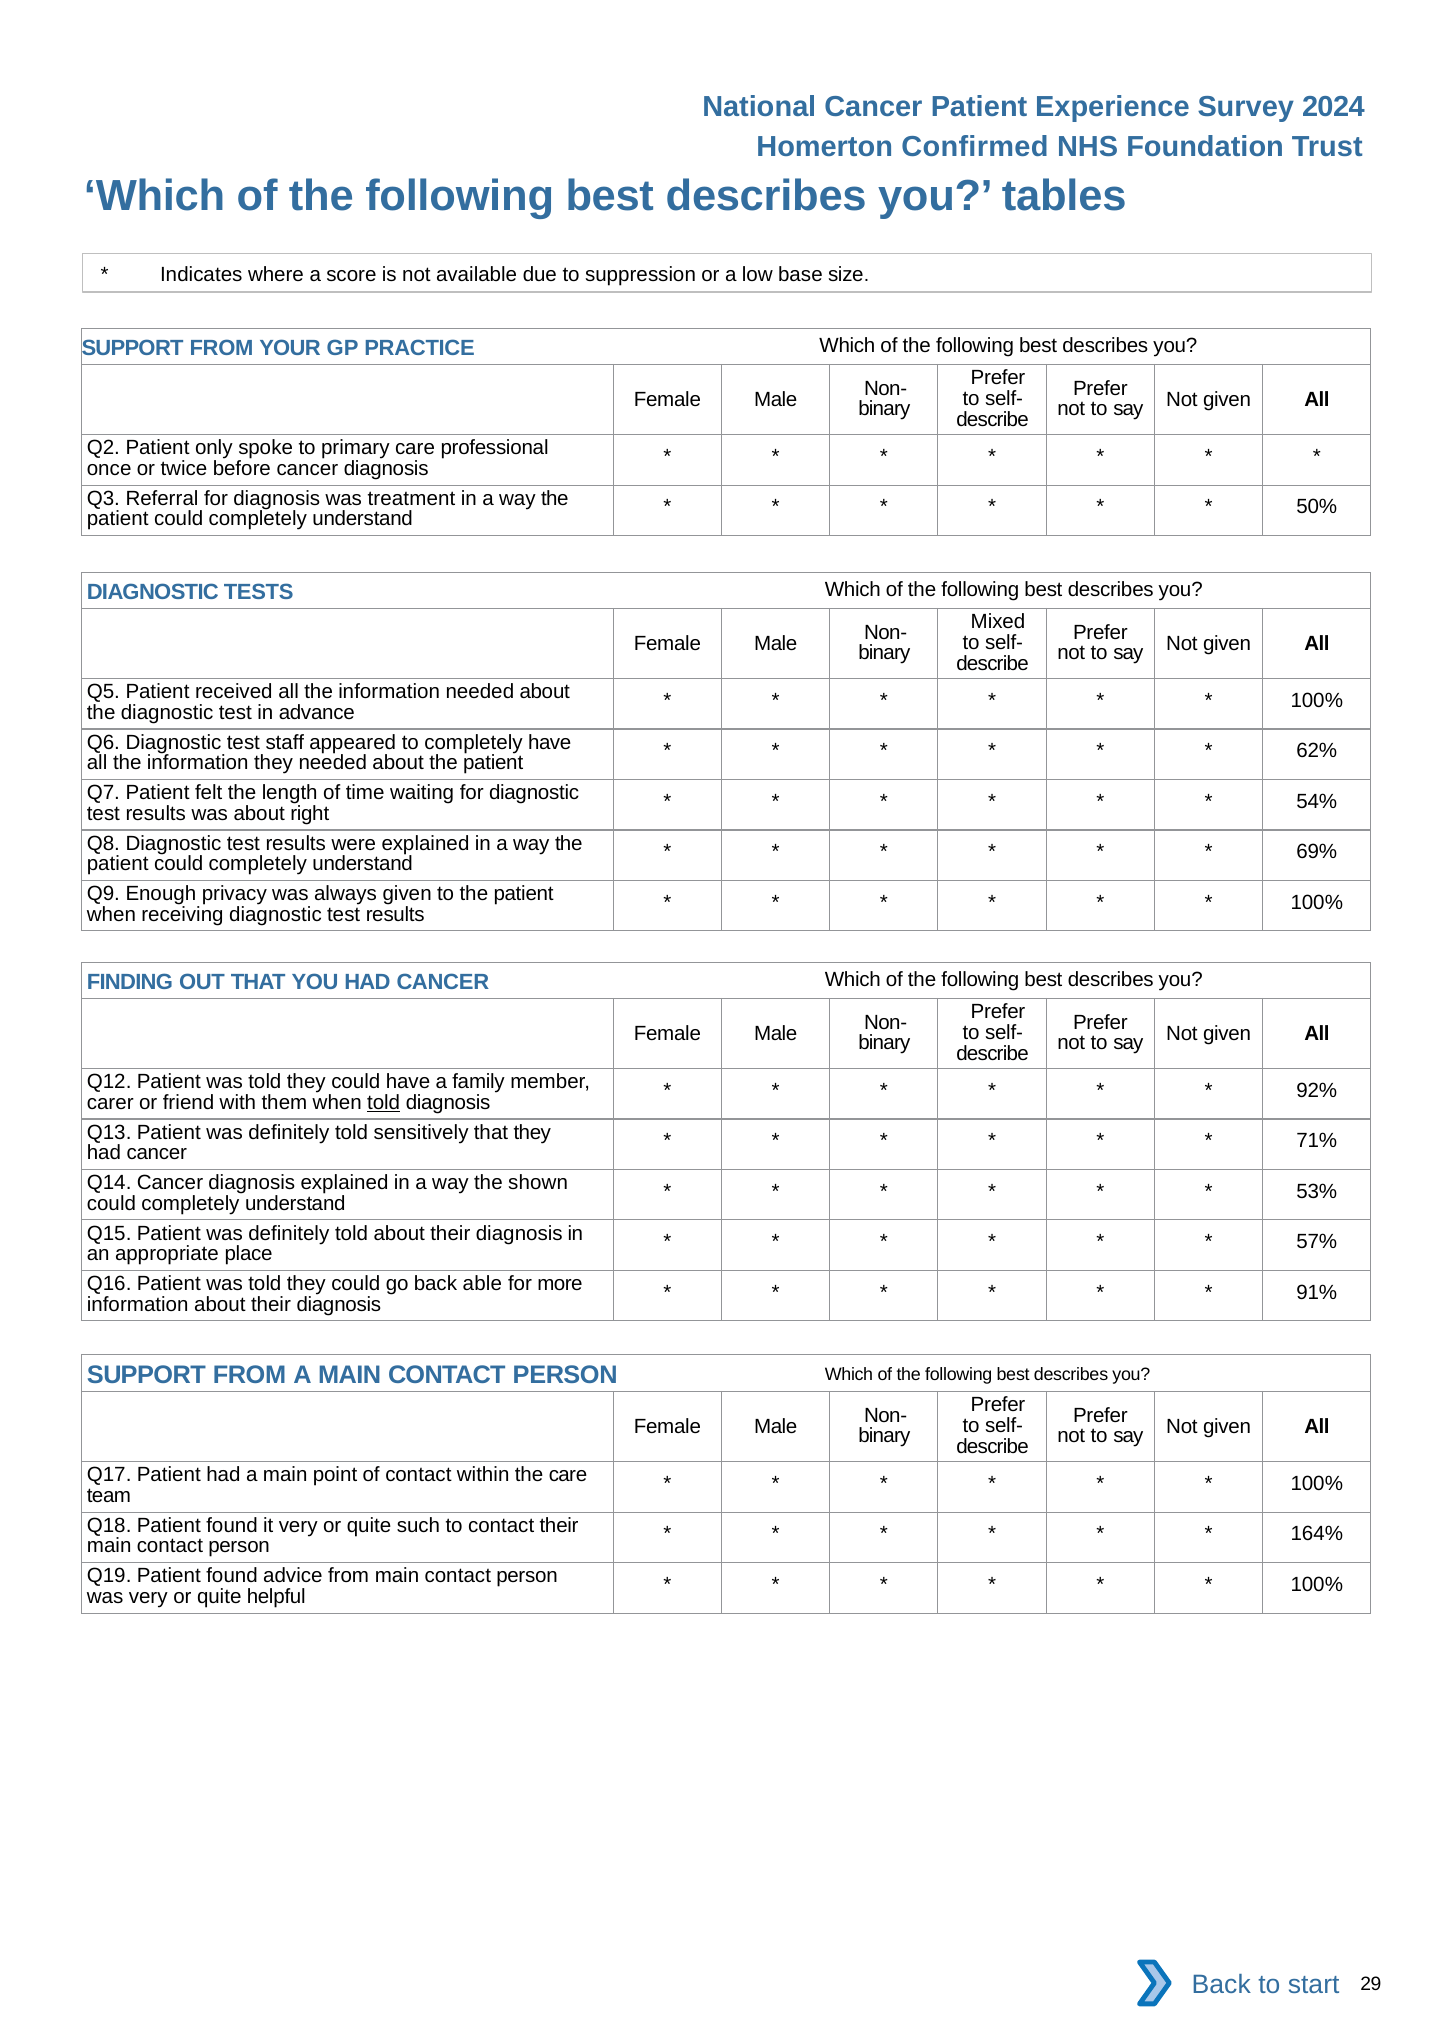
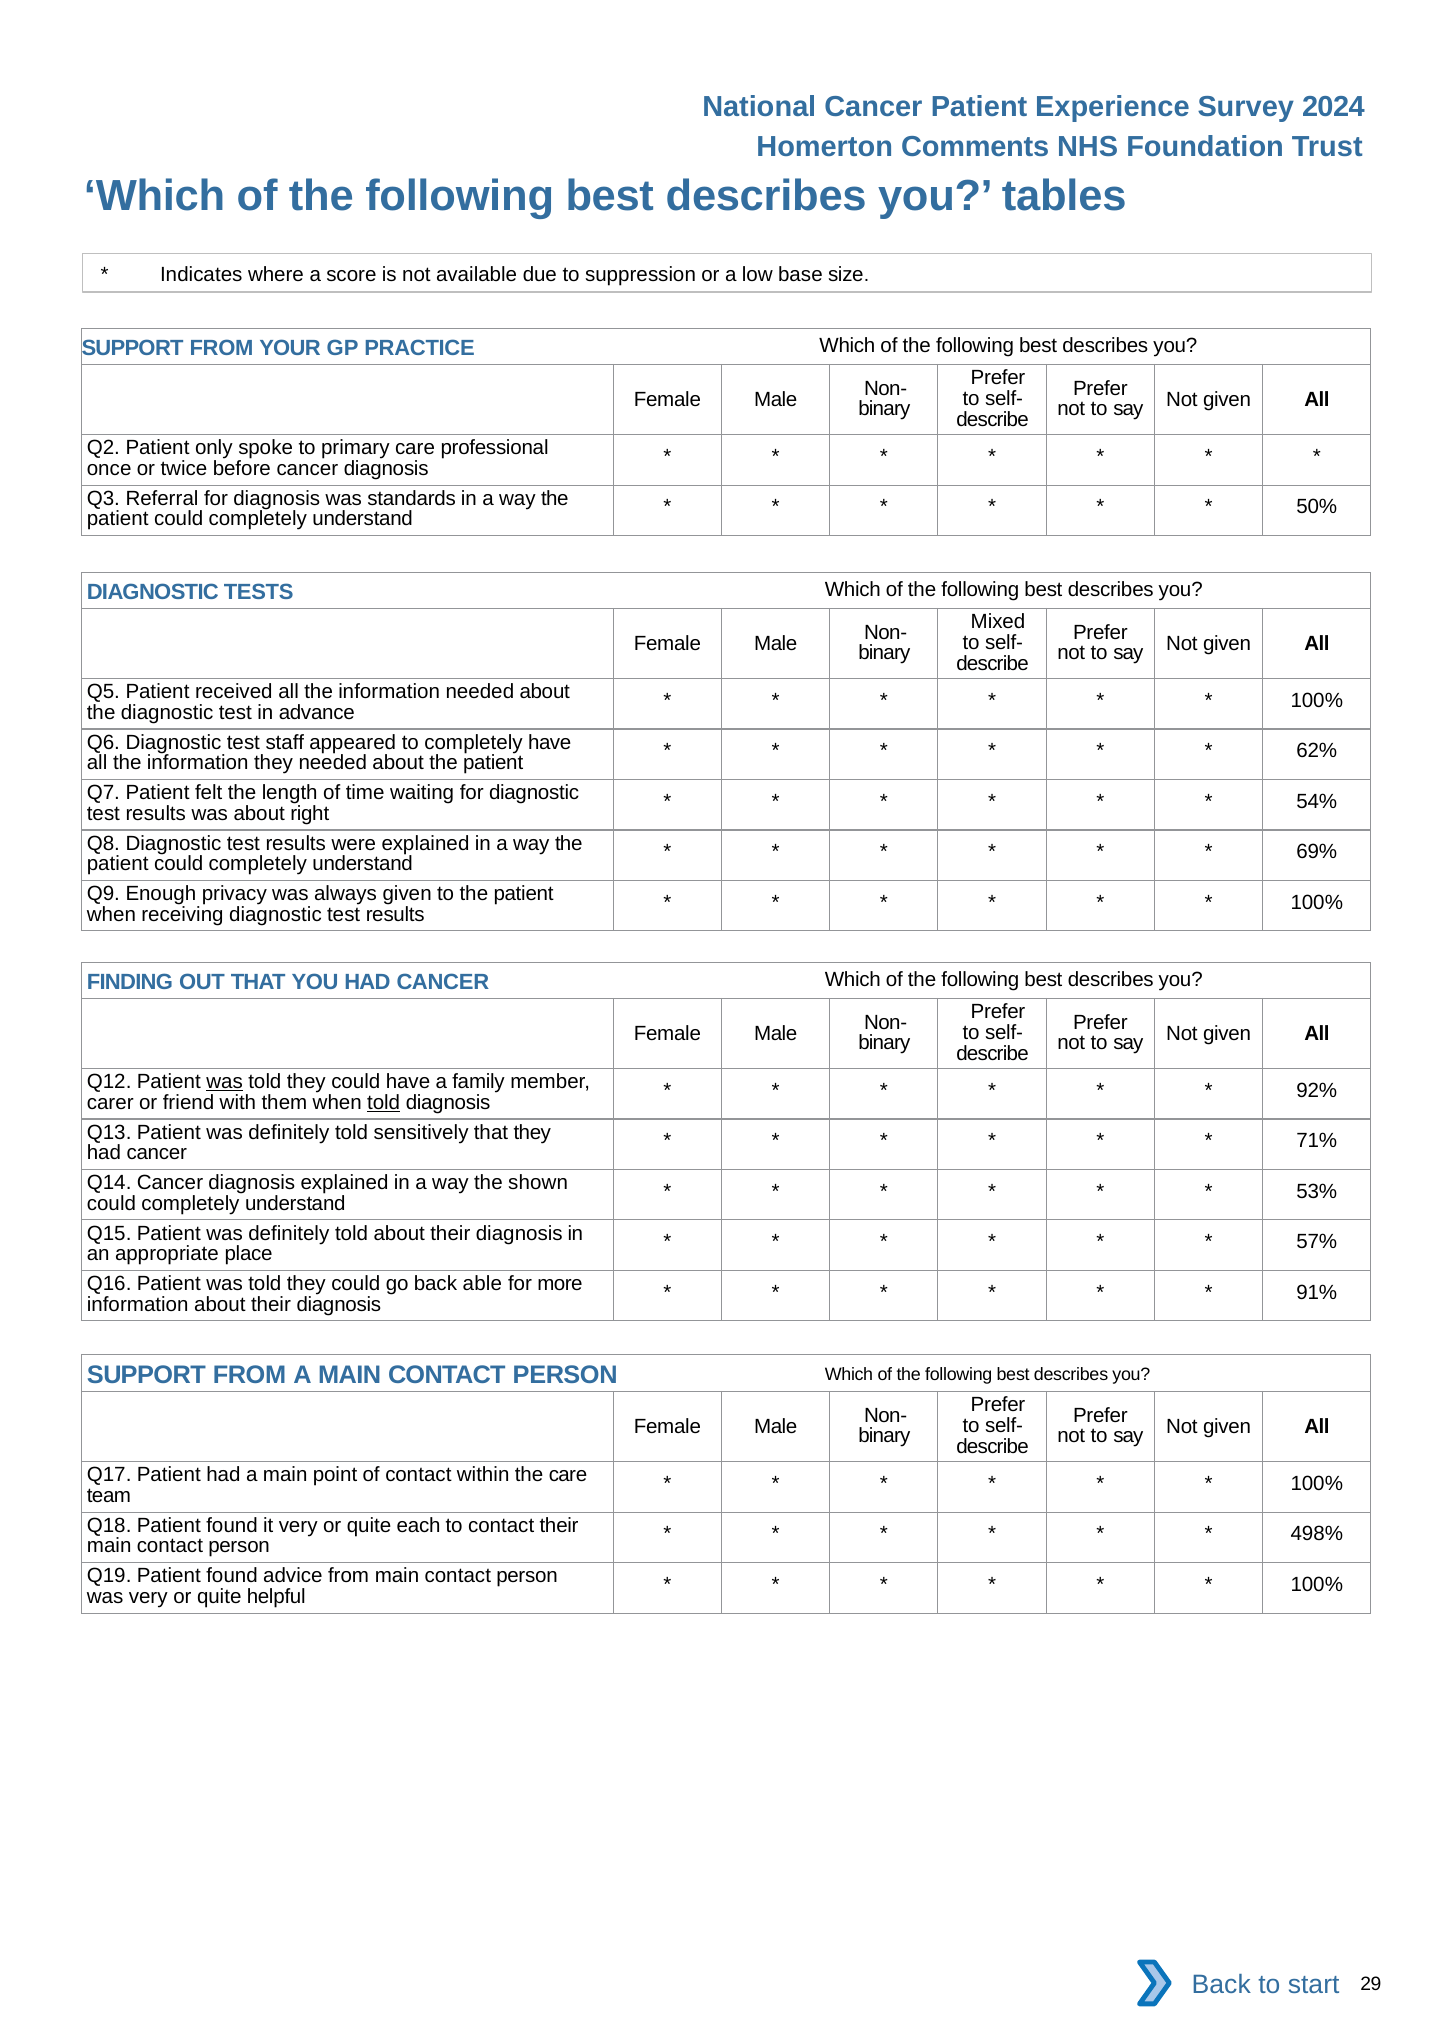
Confirmed: Confirmed -> Comments (975, 146)
treatment: treatment -> standards (412, 498)
was underline: none -> present (225, 1082)
such: such -> each (419, 1525)
164%: 164% -> 498% (1317, 1534)
